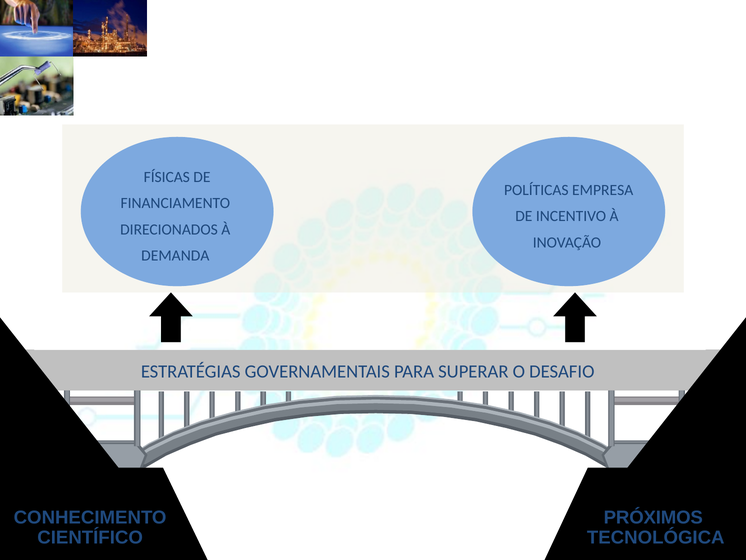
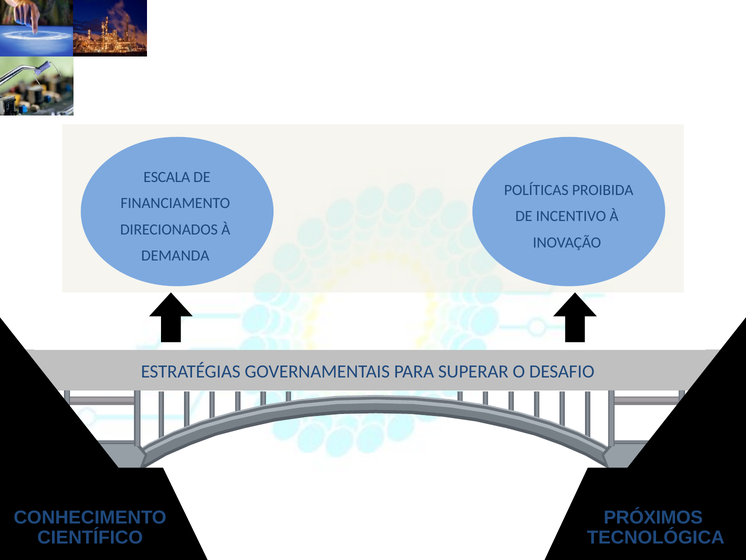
FÍSICAS: FÍSICAS -> ESCALA (167, 177)
EMPRESA: EMPRESA -> PROIBIDA (603, 190)
